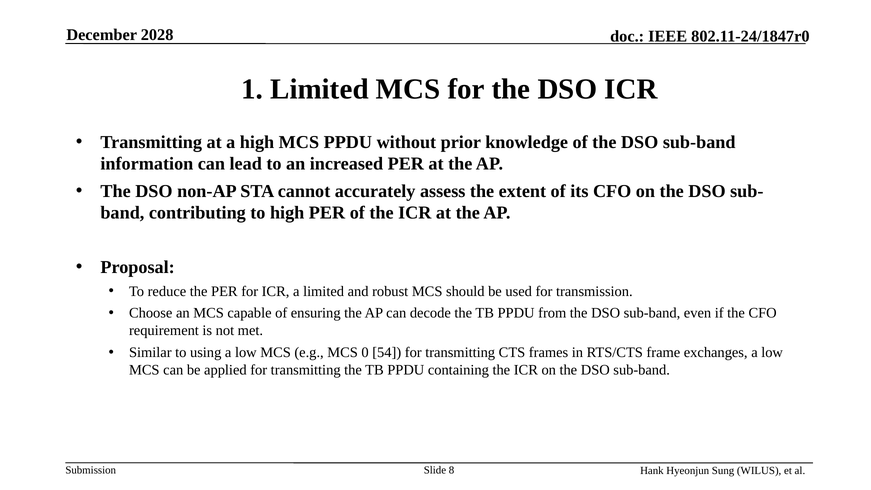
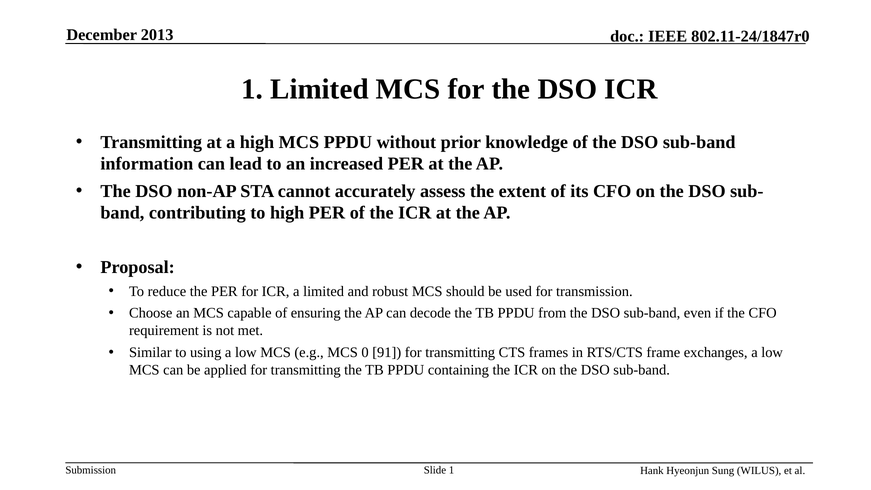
2028: 2028 -> 2013 (157, 35)
54: 54 -> 91 (387, 353)
Slide 8: 8 -> 1 (452, 470)
